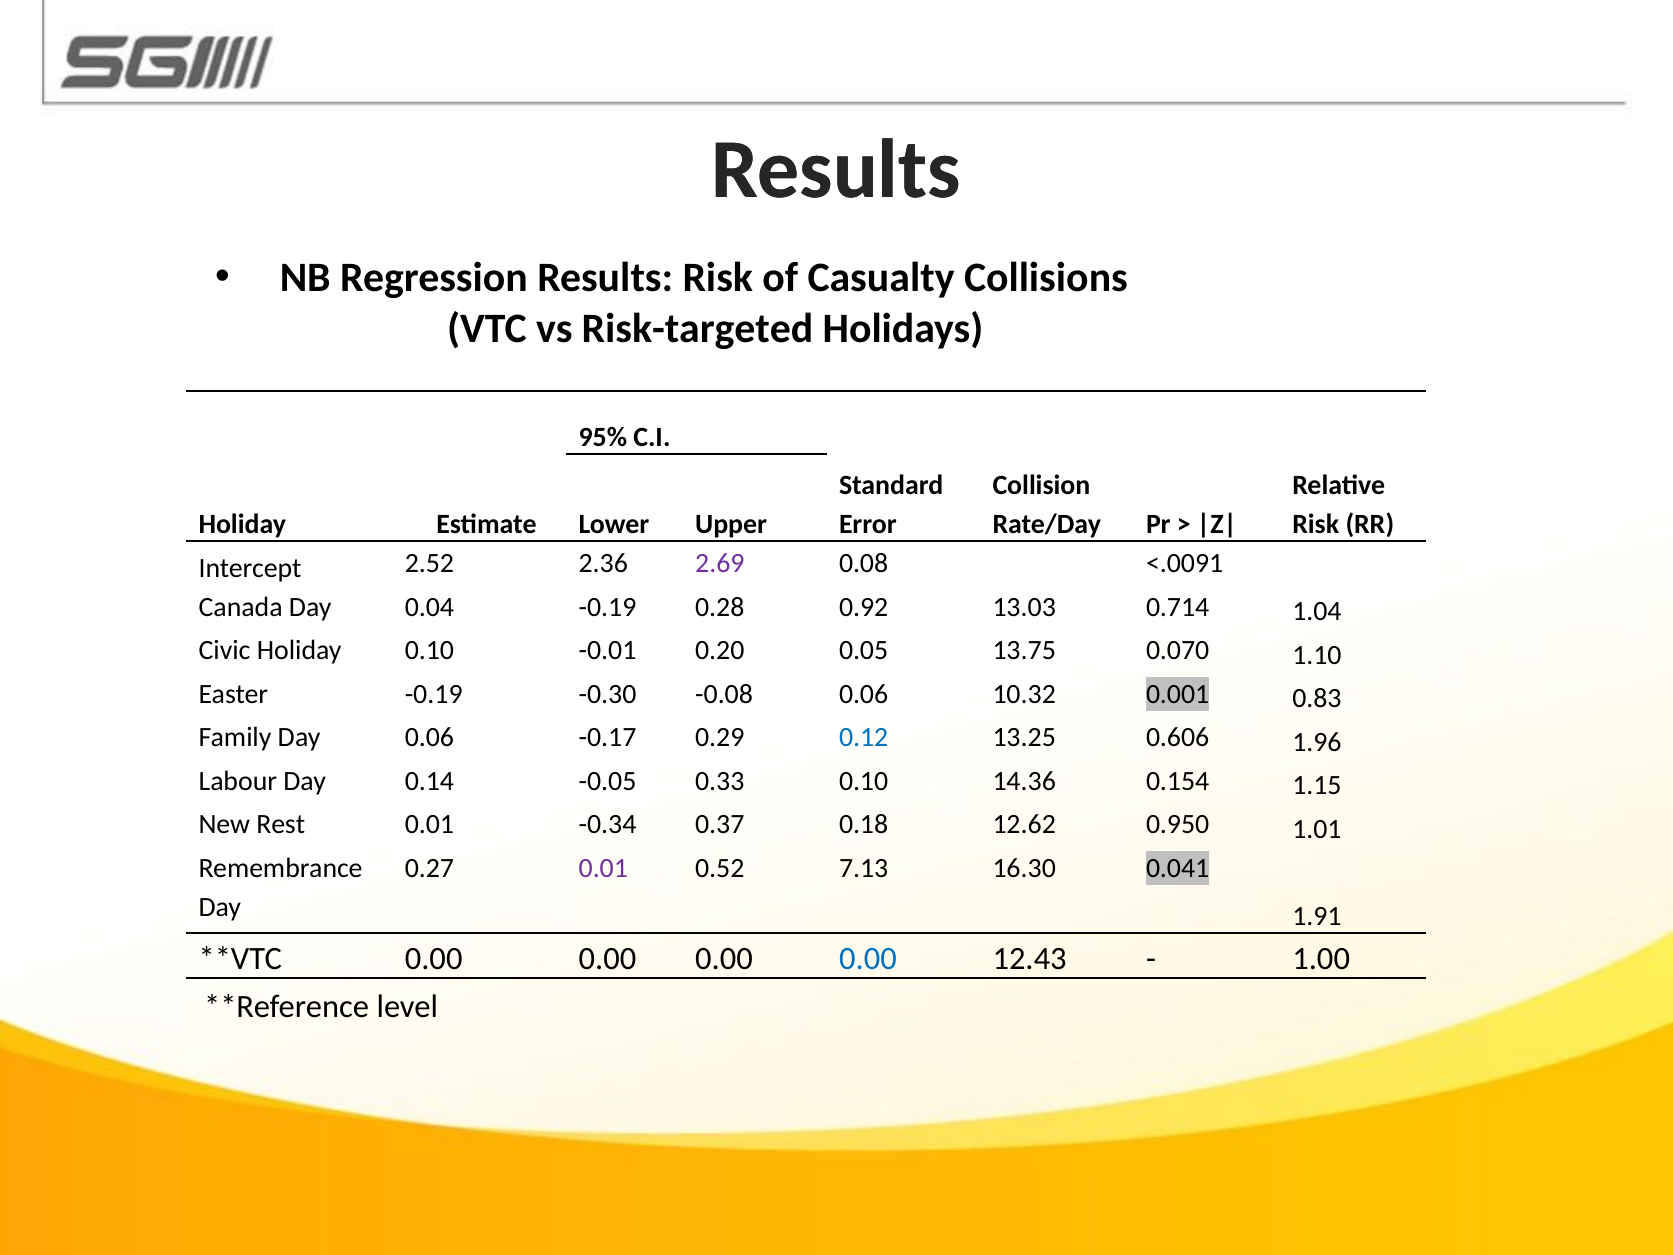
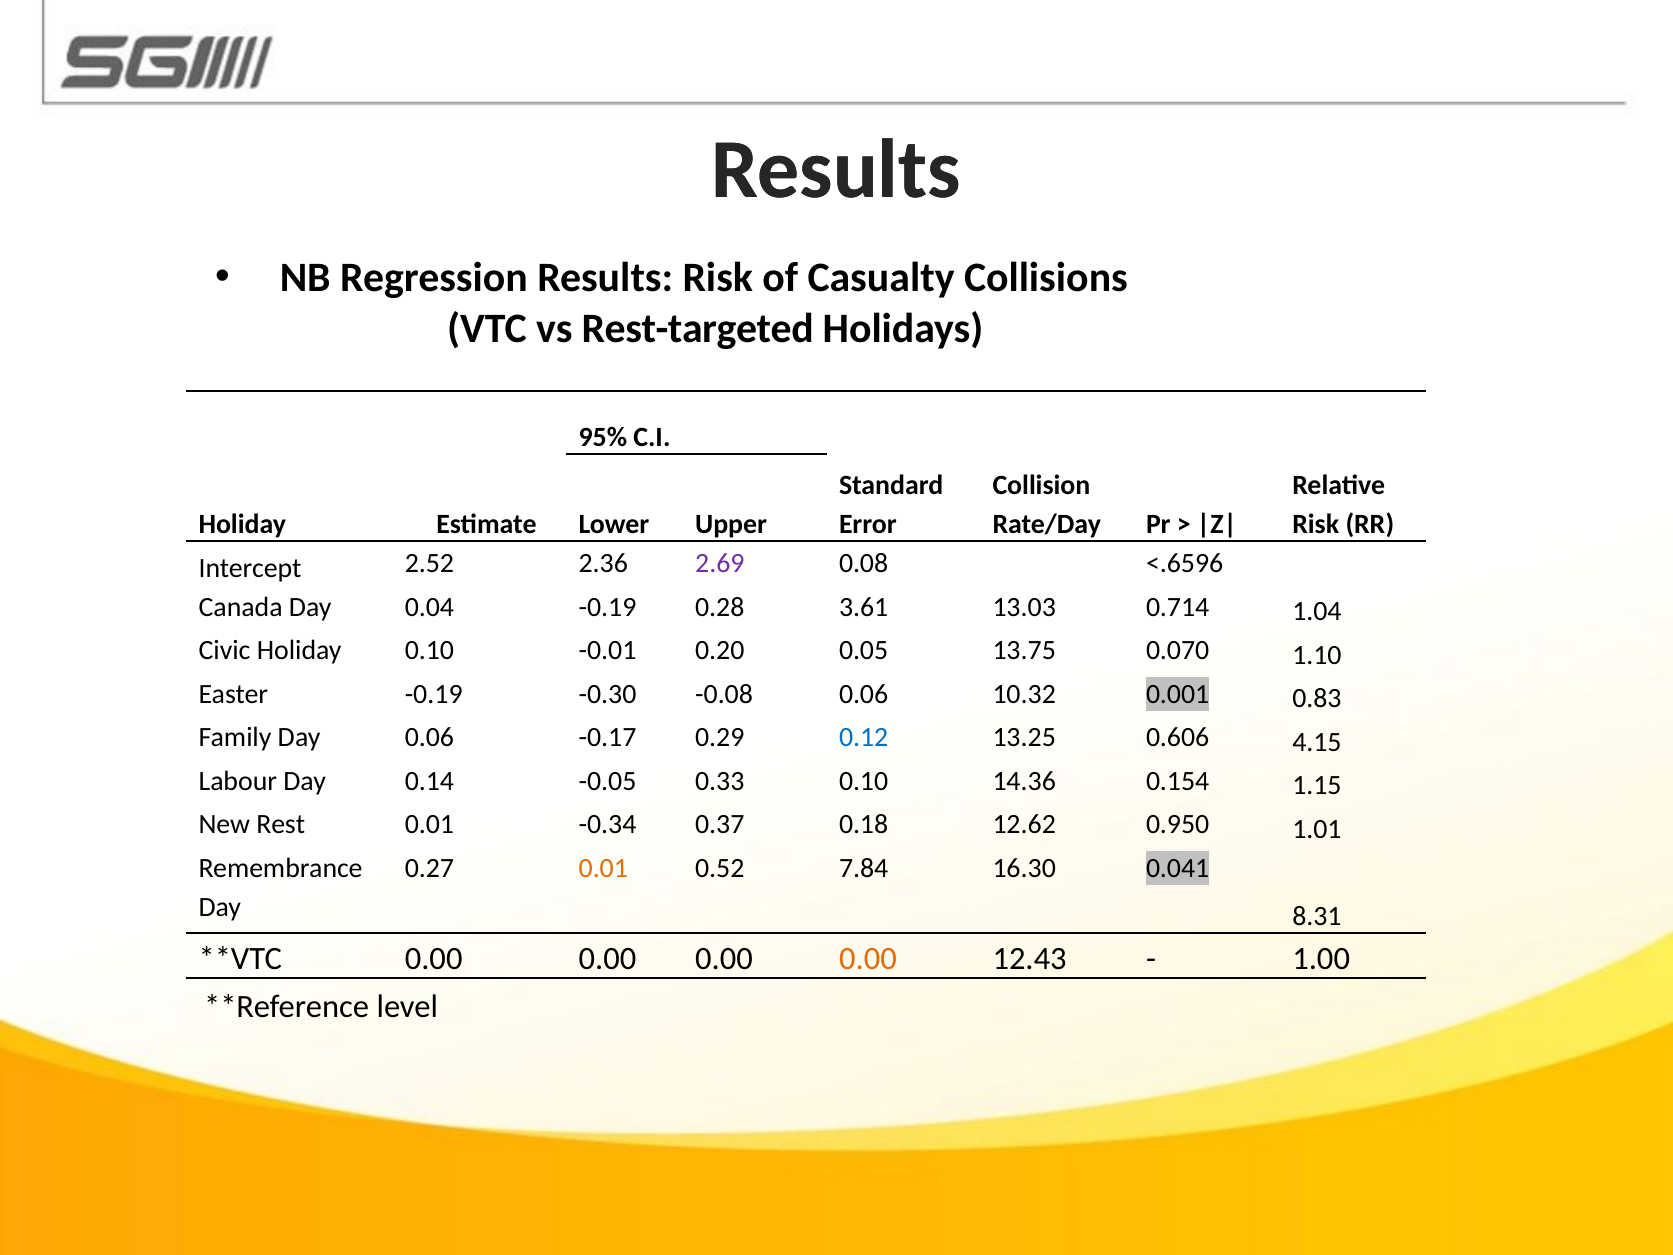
Risk-targeted: Risk-targeted -> Rest-targeted (698, 328)
<.0091: <.0091 -> <.6596 (1185, 563)
0.92: 0.92 -> 3.61 (864, 607)
1.96: 1.96 -> 4.15 (1317, 742)
0.01 colour: purple -> orange (603, 868)
7.13: 7.13 -> 7.84 (864, 868)
1.91: 1.91 -> 8.31 (1317, 916)
0.00 colour: blue -> orange (868, 959)
